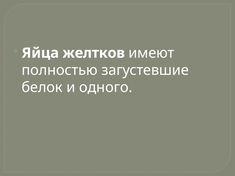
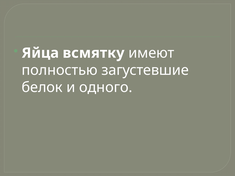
желтков: желтков -> всмятку (94, 53)
